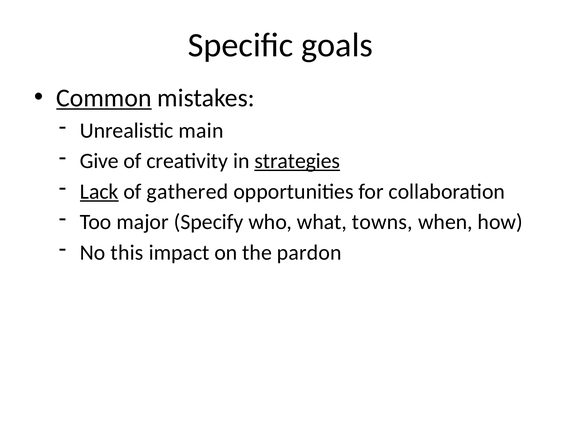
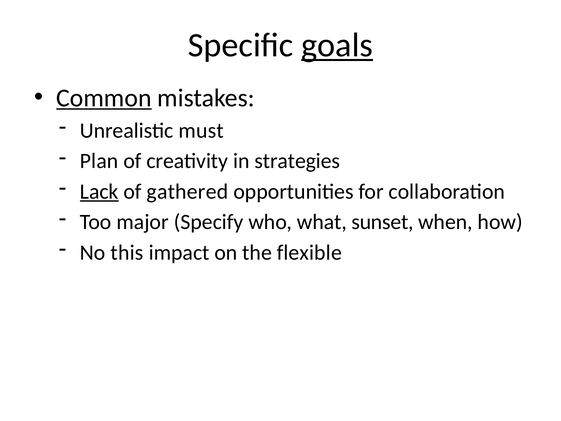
goals underline: none -> present (337, 45)
main: main -> must (201, 130)
Give: Give -> Plan (99, 161)
strategies underline: present -> none (297, 161)
towns: towns -> sunset (383, 222)
pardon: pardon -> flexible (309, 252)
